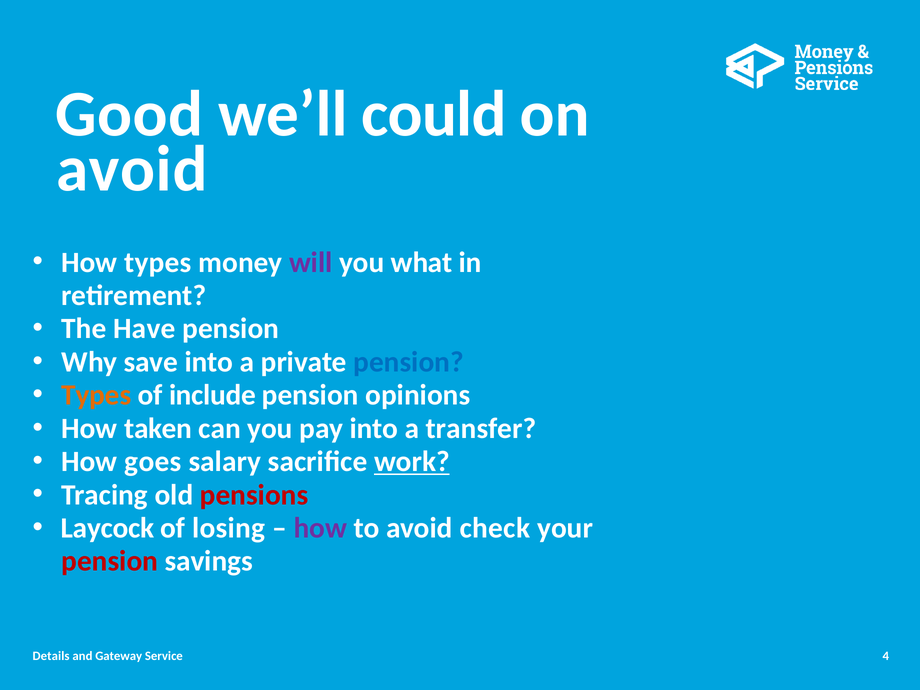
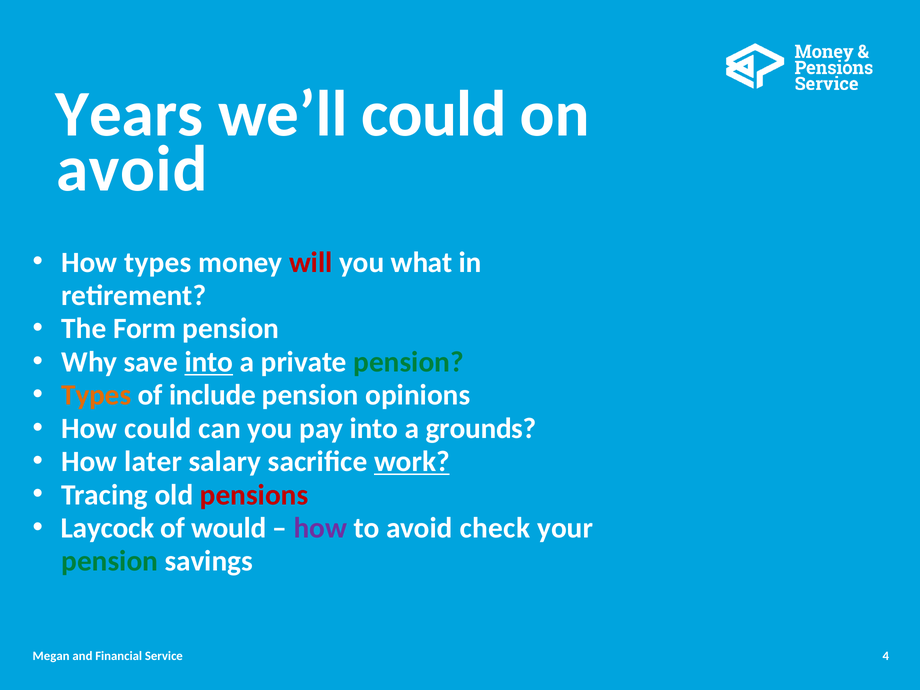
Good: Good -> Years (129, 114)
will colour: purple -> red (311, 262)
Have: Have -> Form (145, 329)
into underline: none -> present (209, 362)
pension colour: blue -> green (408, 362)
How taken: taken -> could (158, 428)
transfer: transfer -> grounds (481, 428)
goes: goes -> later (153, 462)
losing: losing -> would (229, 528)
pension colour: red -> green (110, 561)
Details: Details -> Megan (51, 656)
Gateway: Gateway -> Financial (119, 656)
